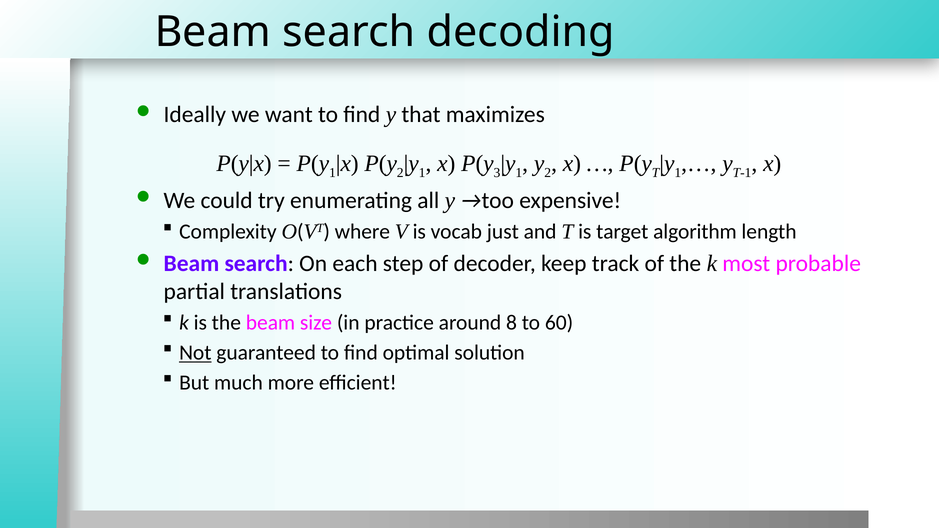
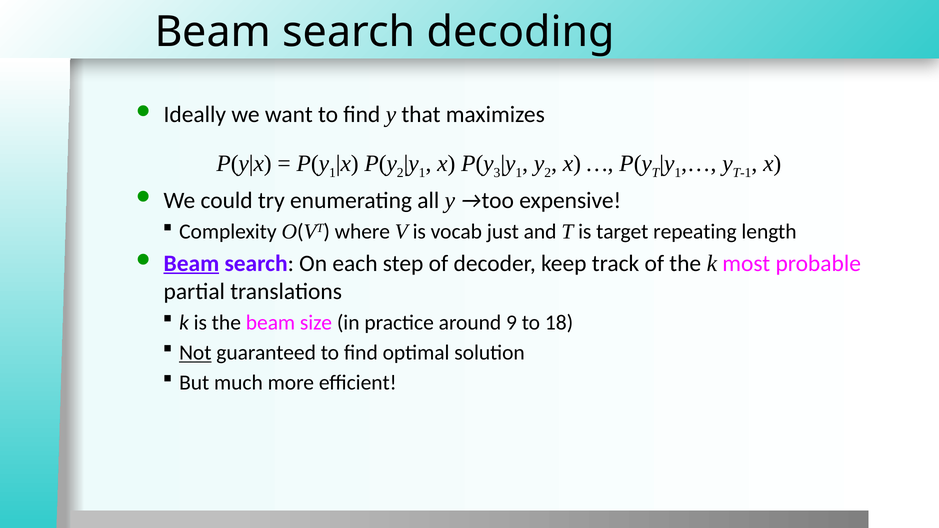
algorithm: algorithm -> repeating (695, 232)
Beam underline: none -> present (191, 263)
8: 8 -> 9 (512, 323)
60: 60 -> 18 (559, 323)
